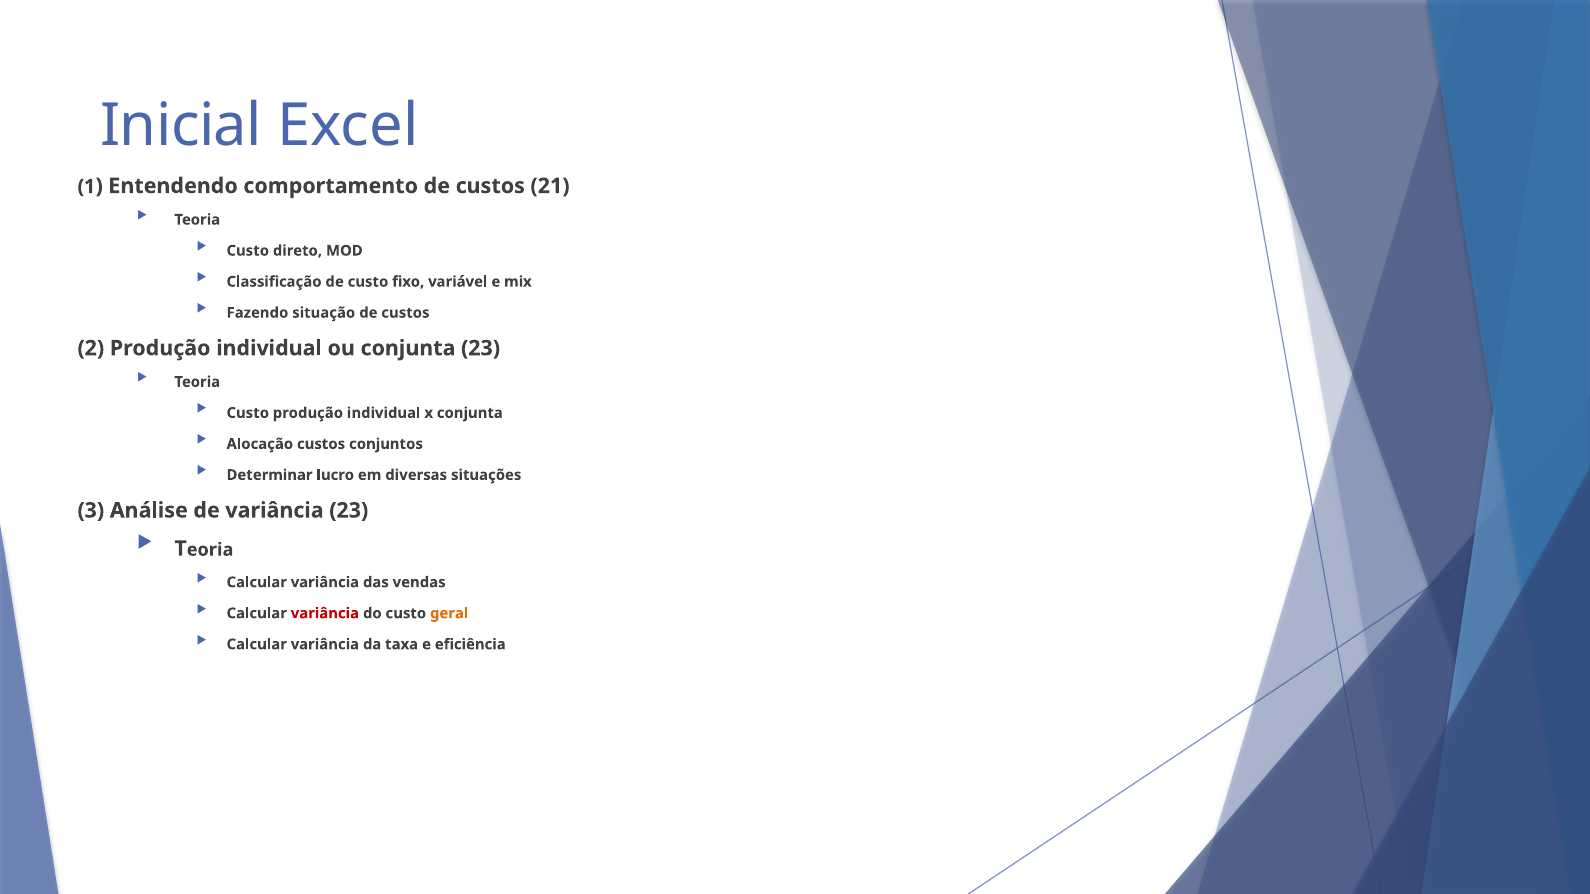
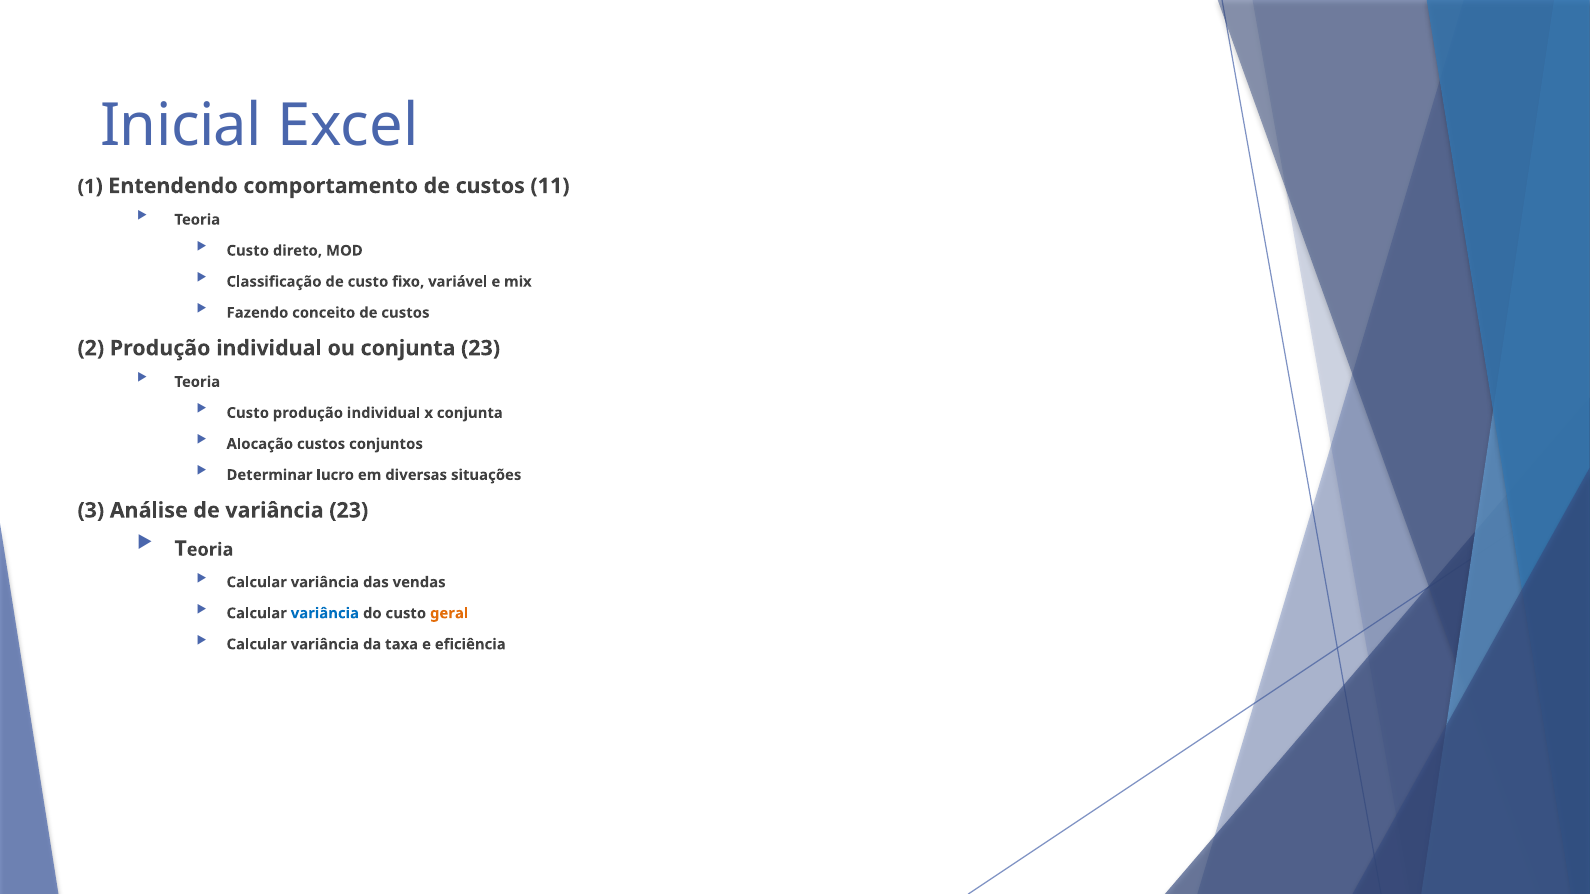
21: 21 -> 11 (550, 186)
situação: situação -> conceito (324, 313)
variância colour: red -> blue (325, 614)
